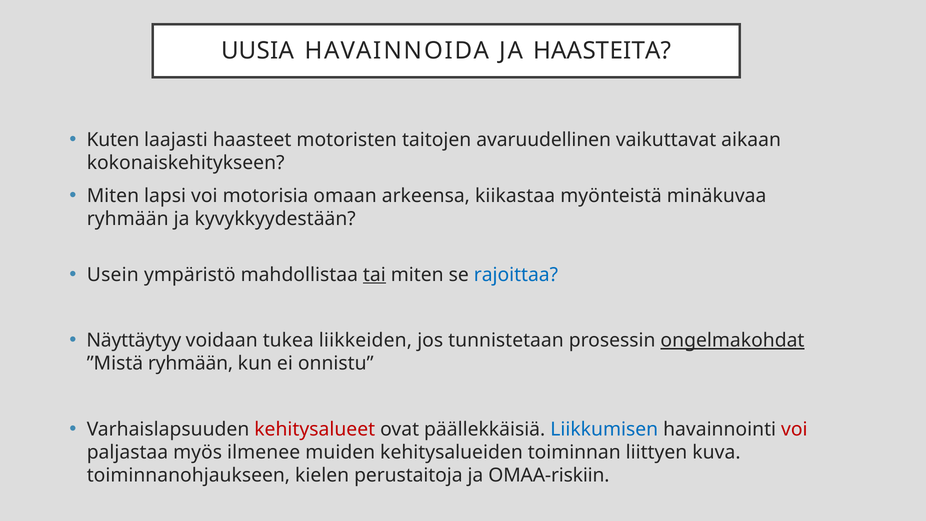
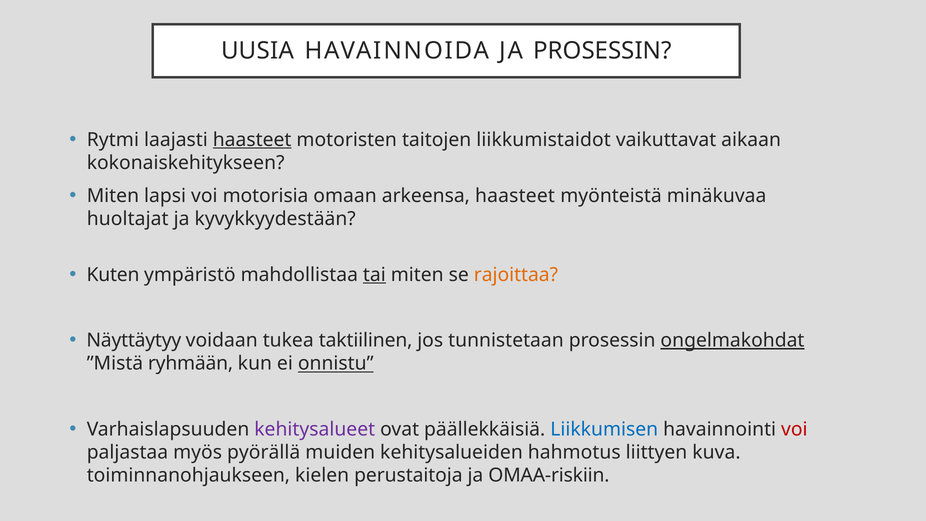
JA HAASTEITA: HAASTEITA -> PROSESSIN (602, 51)
Kuten: Kuten -> Rytmi (113, 140)
haasteet underline: none -> present (252, 140)
avaruudellinen: avaruudellinen -> liikkumistaidot (544, 140)
arkeensa kiikastaa: kiikastaa -> haasteet (515, 196)
ryhmään: ryhmään -> huoltajat (128, 219)
Usein: Usein -> Kuten (113, 275)
rajoittaa colour: blue -> orange (516, 275)
liikkeiden: liikkeiden -> taktiilinen (366, 340)
onnistu underline: none -> present (336, 364)
kehitysalueet colour: red -> purple (315, 429)
ilmenee: ilmenee -> pyörällä (264, 452)
toiminnan: toiminnan -> hahmotus (574, 452)
